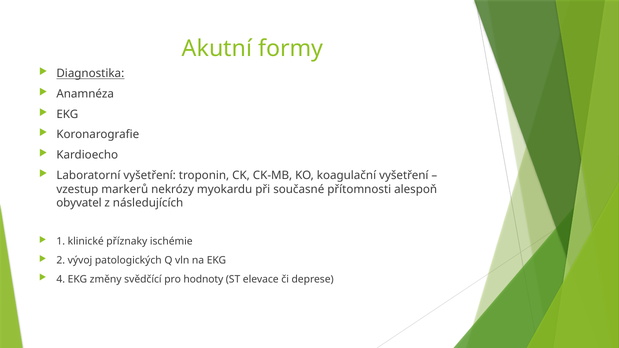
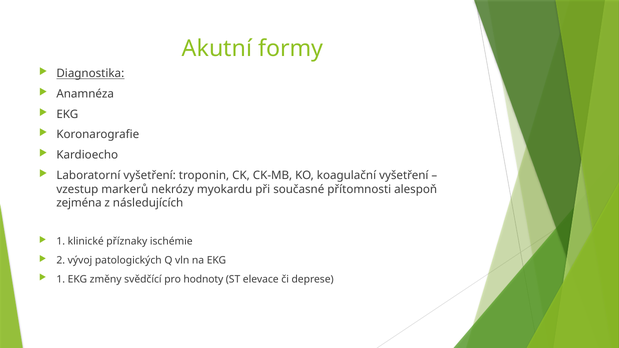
obyvatel: obyvatel -> zejména (79, 203)
4: 4 -> 1 (61, 279)
